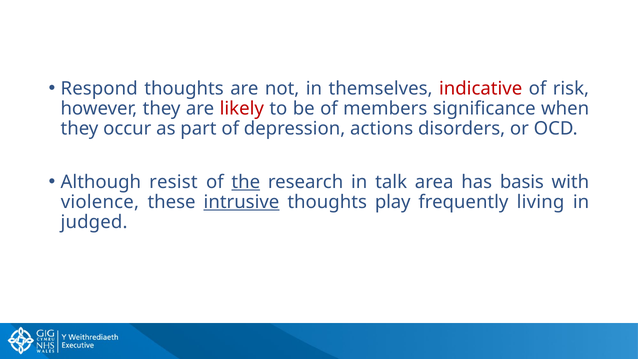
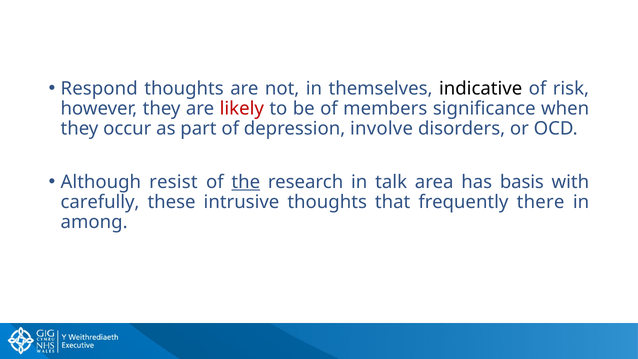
indicative colour: red -> black (481, 88)
actions: actions -> involve (382, 128)
violence: violence -> carefully (100, 202)
intrusive underline: present -> none (241, 202)
play: play -> that (393, 202)
living: living -> there (541, 202)
judged: judged -> among (94, 222)
